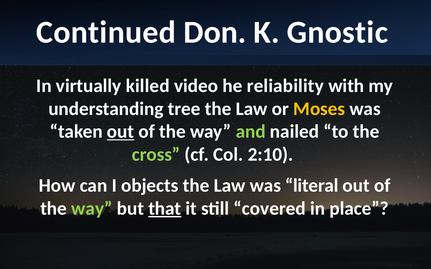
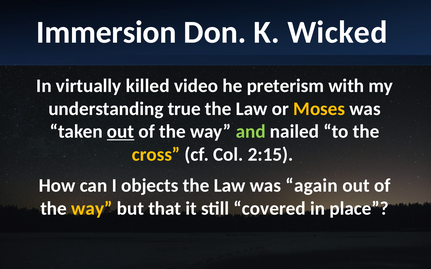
Continued: Continued -> Immersion (106, 32)
Gnostic: Gnostic -> Wicked (337, 32)
reliability: reliability -> preterism (285, 86)
tree: tree -> true (184, 109)
cross colour: light green -> yellow (156, 155)
2:10: 2:10 -> 2:15 (271, 155)
literal: literal -> again (312, 186)
way colour: light green -> yellow (92, 209)
that underline: present -> none (165, 209)
